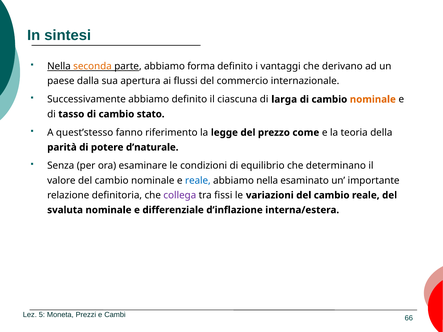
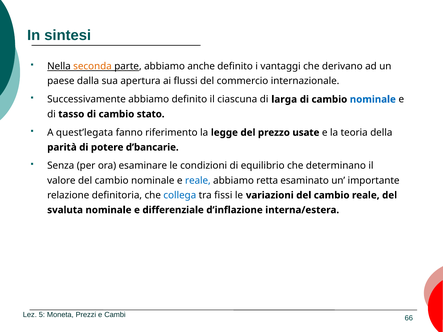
forma: forma -> anche (201, 66)
nominale colour: orange -> blue (373, 99)
quest’stesso: quest’stesso -> quest’legata (85, 133)
come: come -> usate (306, 133)
d’naturale: d’naturale -> d’bancarie (152, 147)
abbiamo nella: nella -> retta (267, 181)
collega colour: purple -> blue (180, 195)
